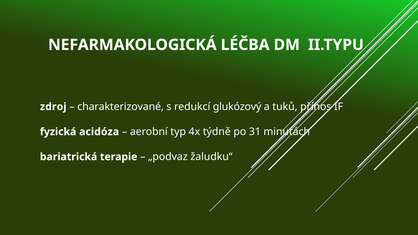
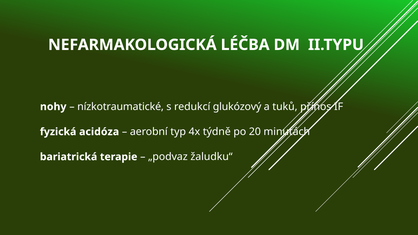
zdroj: zdroj -> nohy (53, 107)
charakterizované: charakterizované -> nízkotraumatické (121, 107)
31: 31 -> 20 (255, 132)
